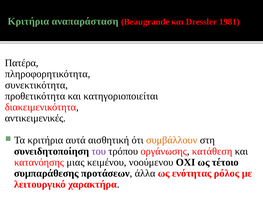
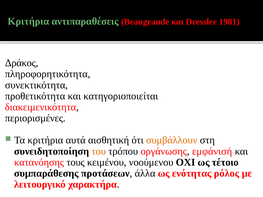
αναπαράσταση: αναπαράσταση -> αντιπαραθέσεις (85, 21)
Πατέρα: Πατέρα -> Δράκος (22, 63)
αντικειμενικές: αντικειμενικές -> περιορισμένες (35, 118)
του colour: purple -> orange (99, 151)
κατάθεση: κατάθεση -> εμφάνισή (212, 151)
μιας: μιας -> τους (76, 163)
